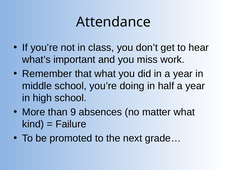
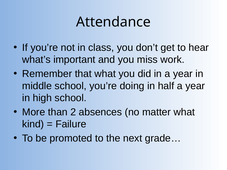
9: 9 -> 2 (73, 112)
